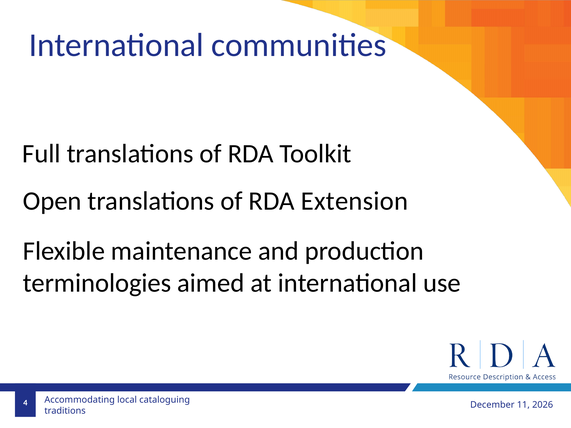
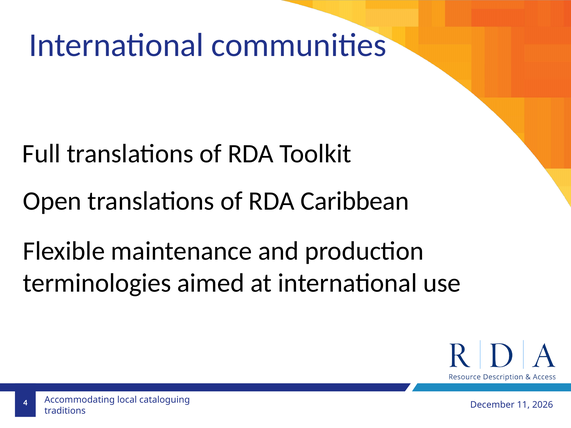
Extension: Extension -> Caribbean (355, 201)
